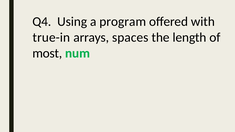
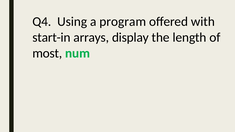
true-in: true-in -> start-in (51, 38)
spaces: spaces -> display (130, 38)
